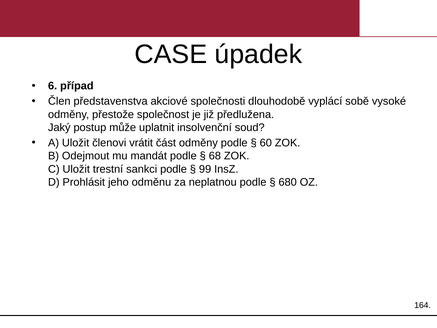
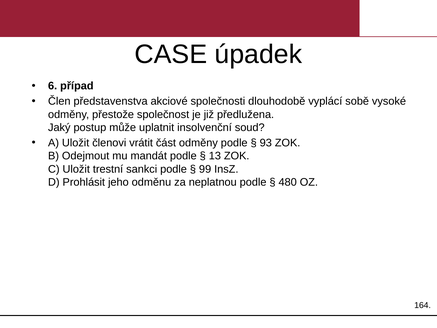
60: 60 -> 93 (266, 143)
68: 68 -> 13 (215, 156)
680: 680 -> 480 (288, 182)
